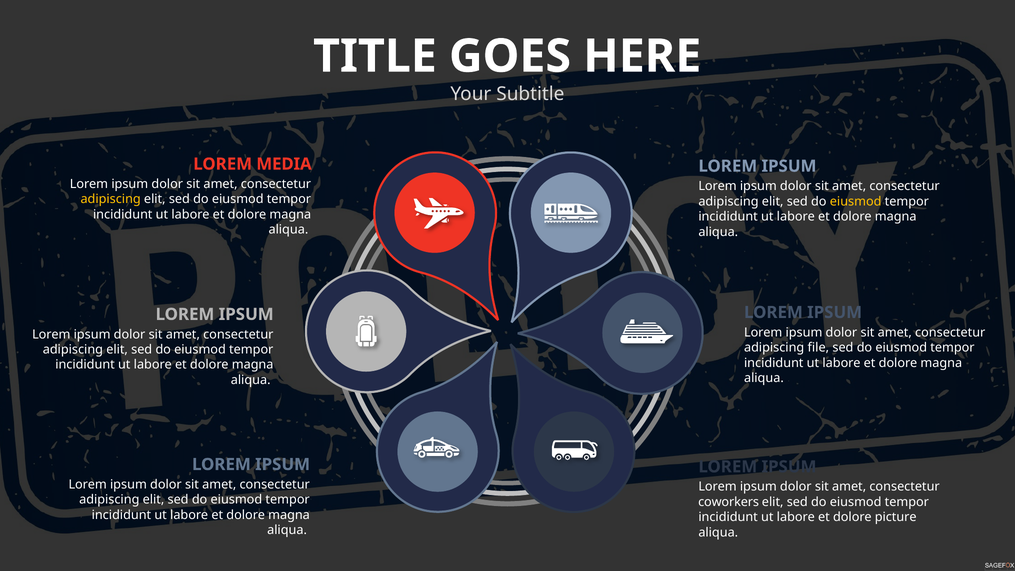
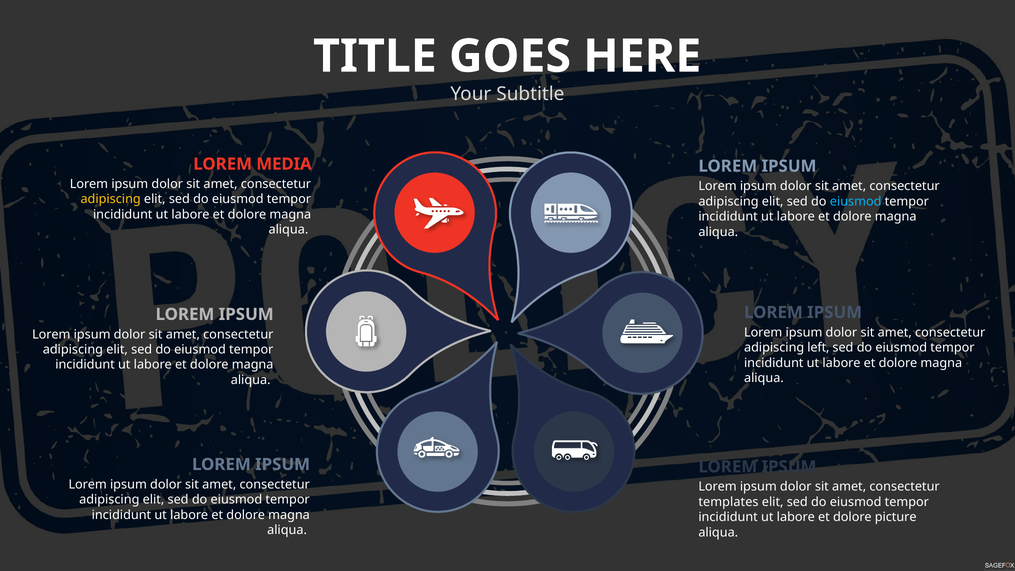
eiusmod colour: yellow -> light blue (856, 201)
file: file -> left (818, 348)
coworkers: coworkers -> templates (728, 502)
